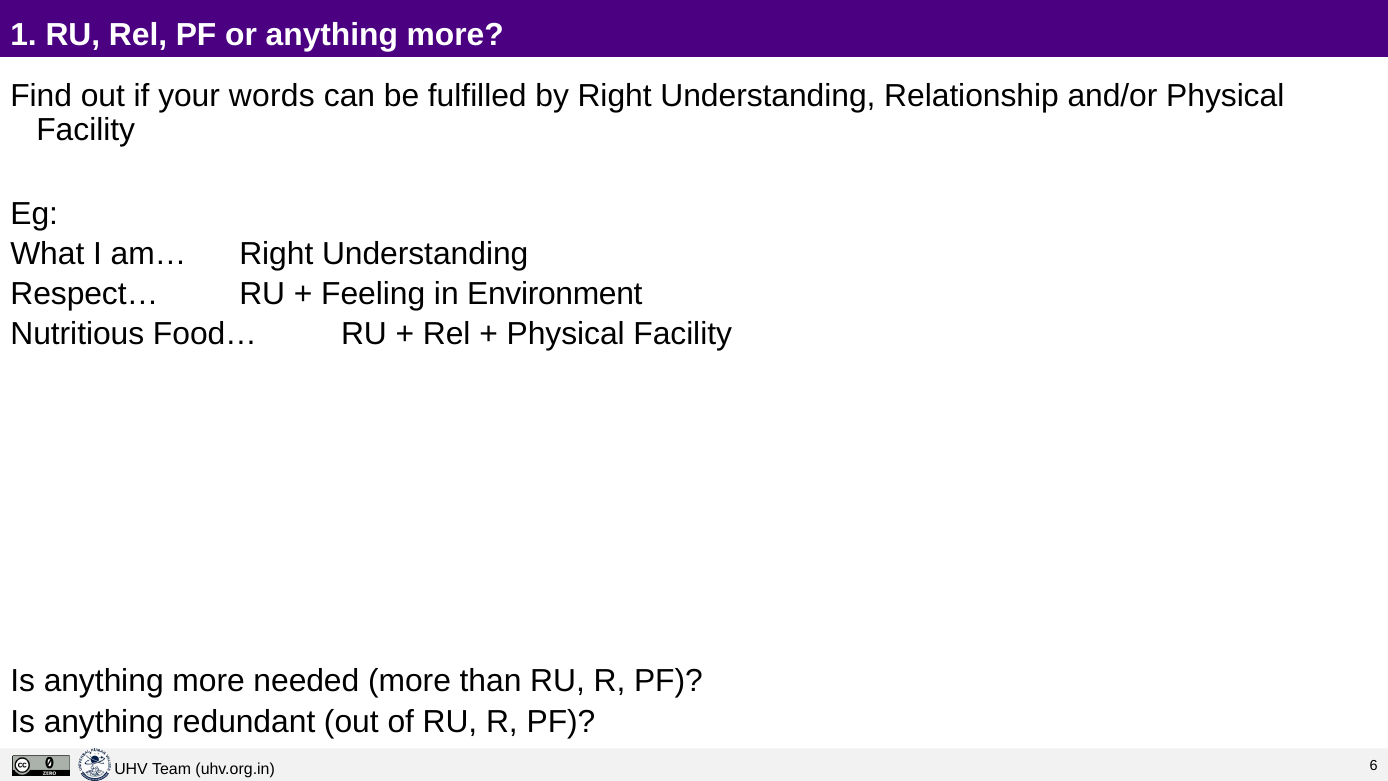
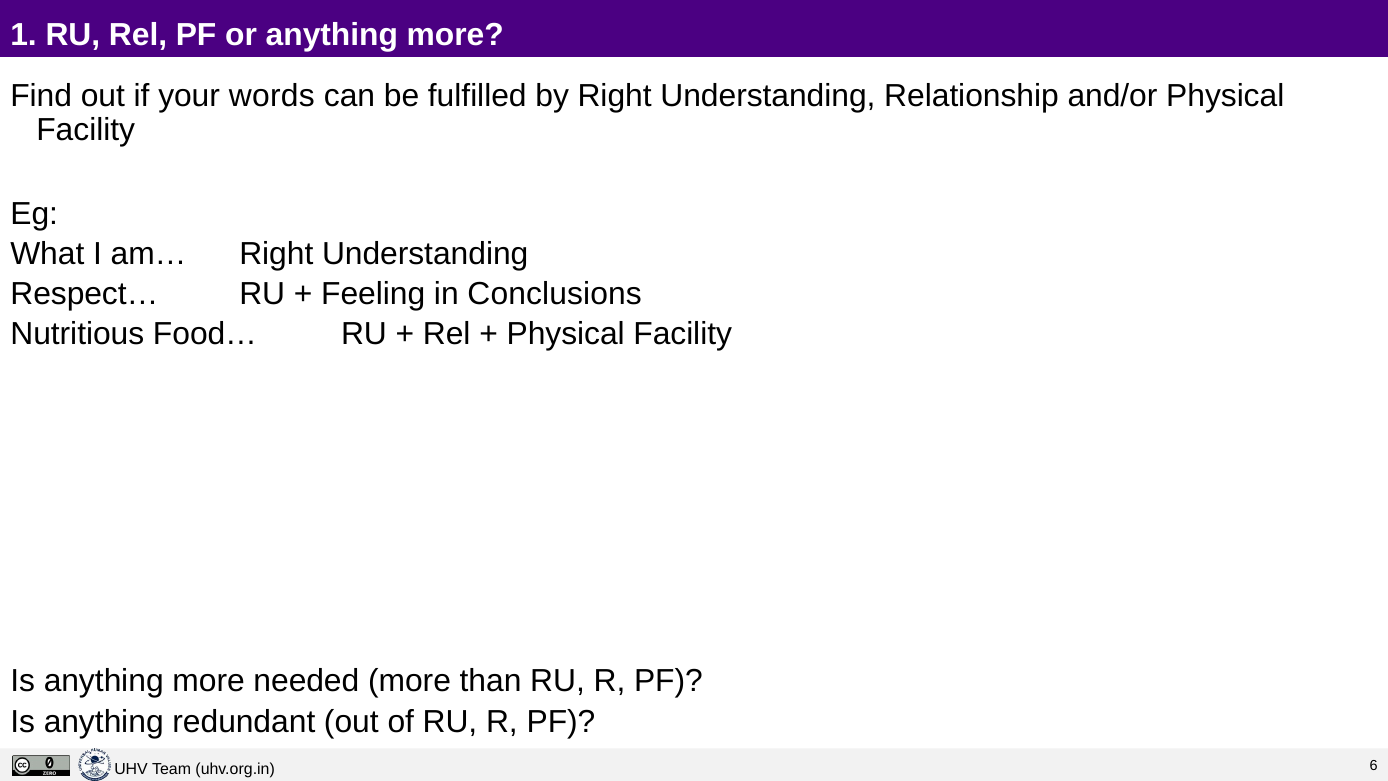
Environment: Environment -> Conclusions (555, 294)
